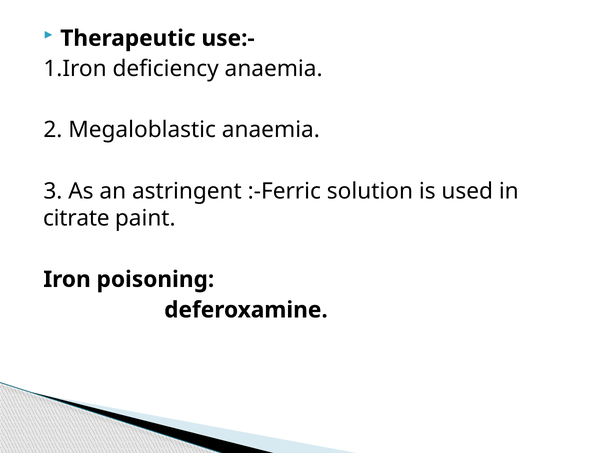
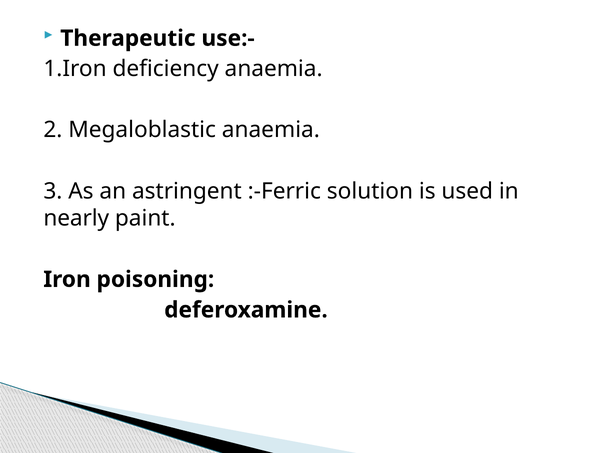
citrate: citrate -> nearly (76, 218)
